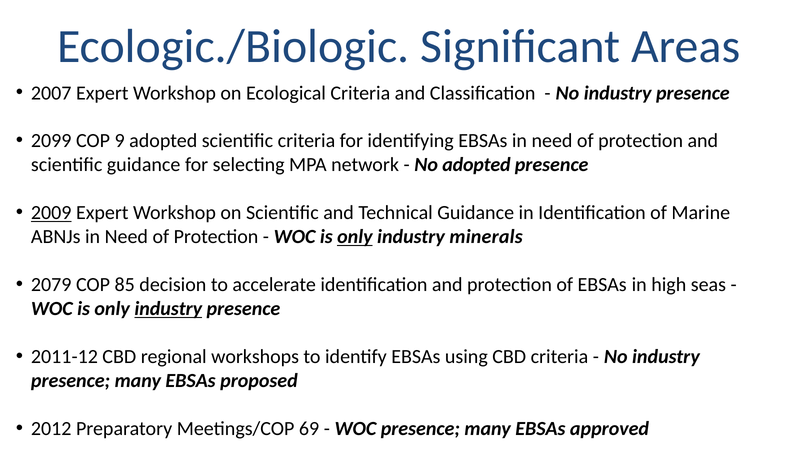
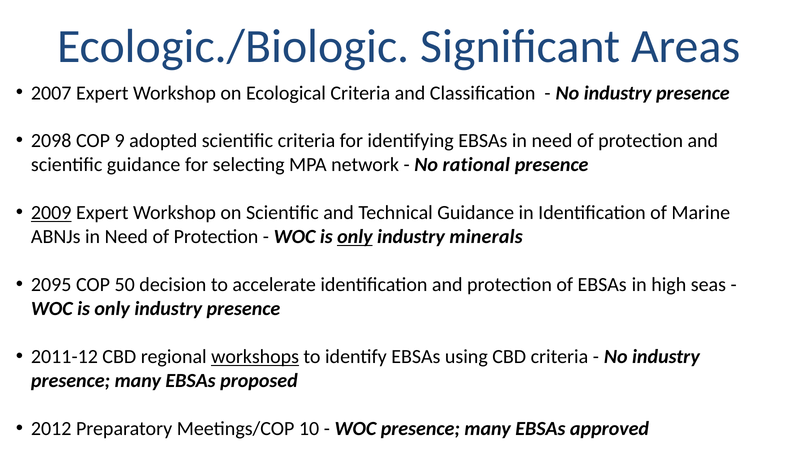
2099: 2099 -> 2098 (51, 141)
No adopted: adopted -> rational (476, 165)
2079: 2079 -> 2095 (51, 285)
85: 85 -> 50 (125, 285)
industry underline: present -> none (168, 309)
workshops underline: none -> present (255, 357)
69: 69 -> 10 (309, 429)
